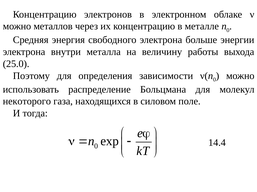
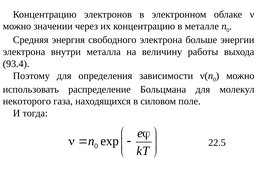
металлов: металлов -> значении (53, 26)
25.0: 25.0 -> 93.4 (16, 64)
14.4: 14.4 -> 22.5 (217, 143)
